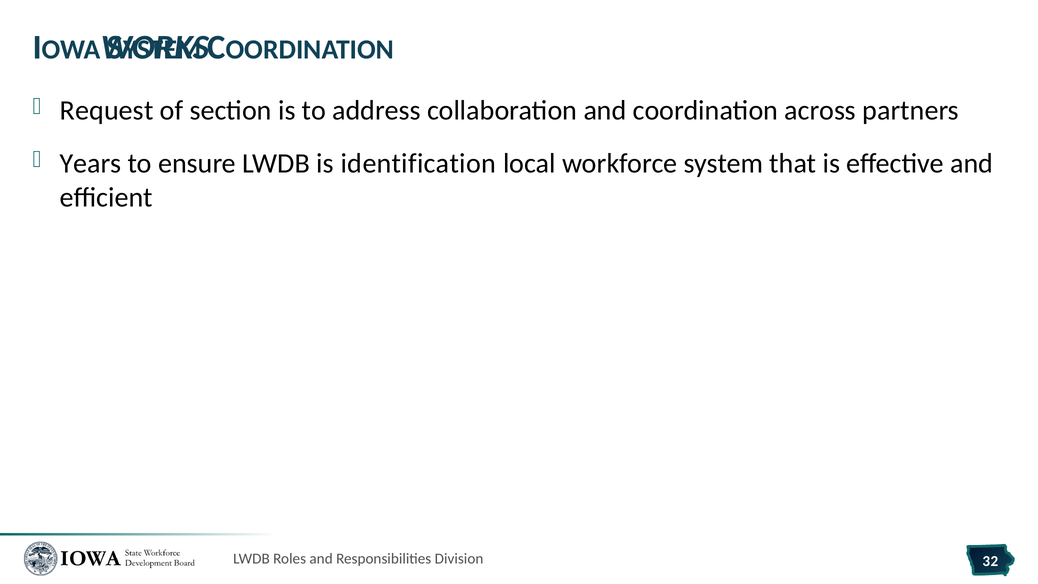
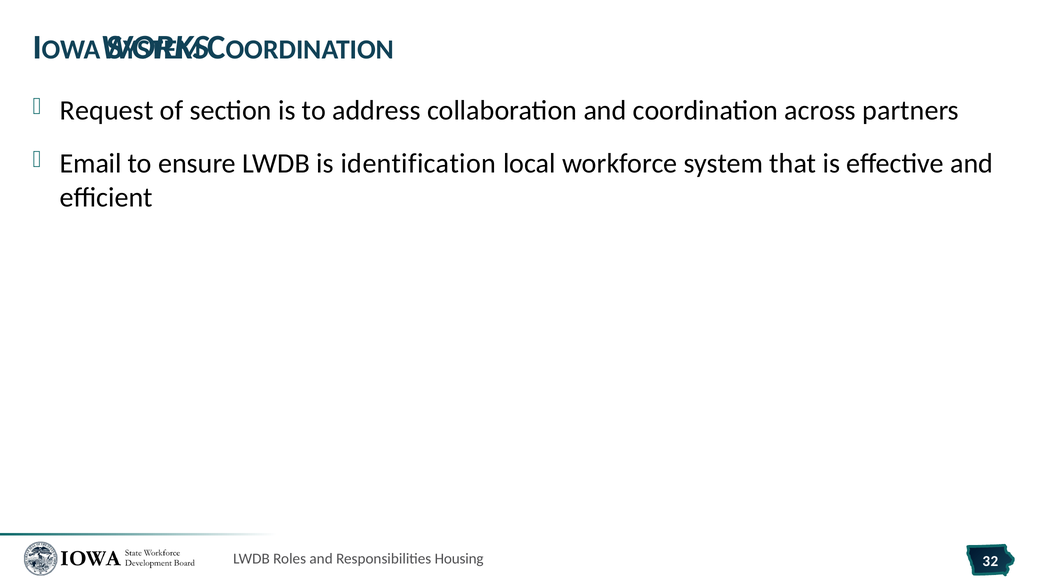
Years: Years -> Email (91, 163)
Division: Division -> Housing (459, 559)
